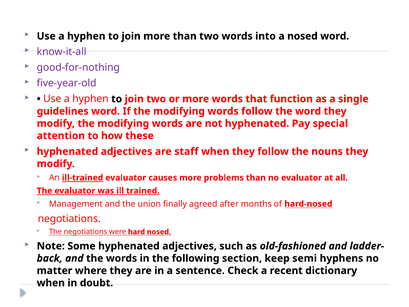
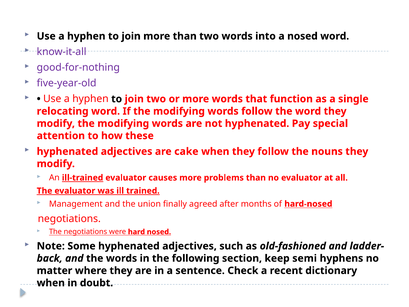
guidelines: guidelines -> relocating (63, 111)
staff: staff -> cake (186, 151)
